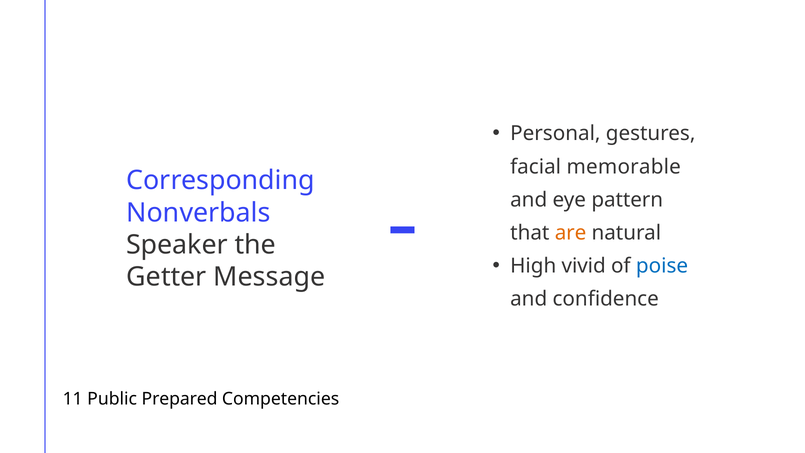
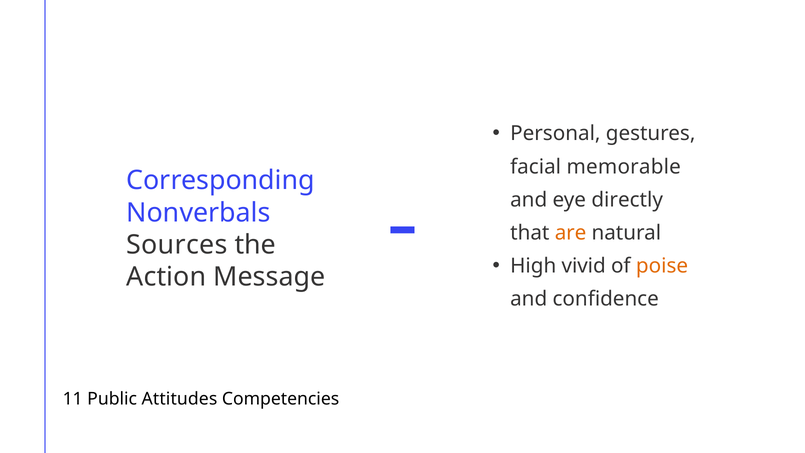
pattern: pattern -> directly (627, 200)
Speaker: Speaker -> Sources (177, 245)
poise colour: blue -> orange (662, 266)
Getter: Getter -> Action (166, 277)
Prepared: Prepared -> Attitudes (179, 399)
